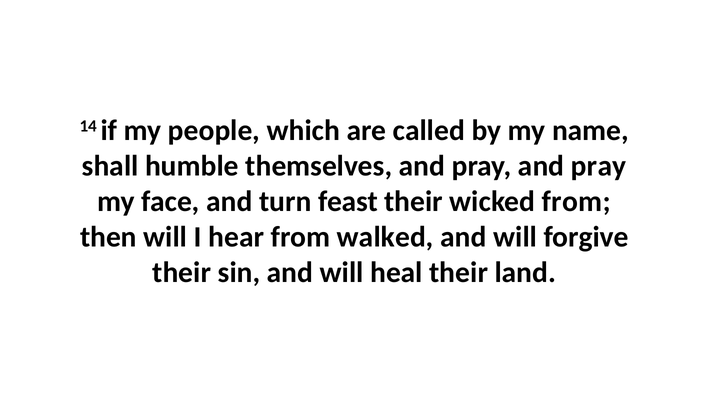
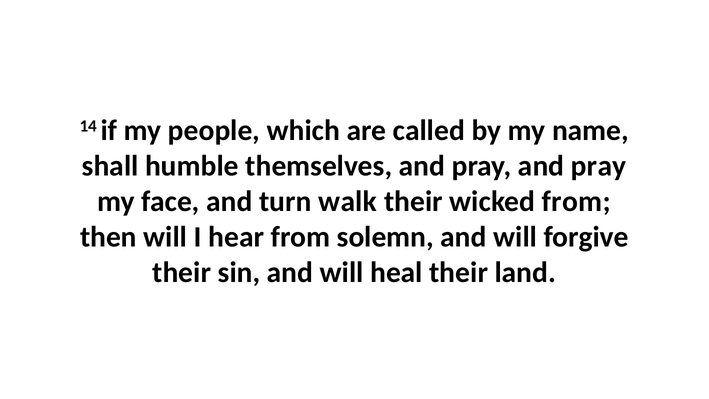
feast: feast -> walk (348, 201)
walked: walked -> solemn (385, 237)
